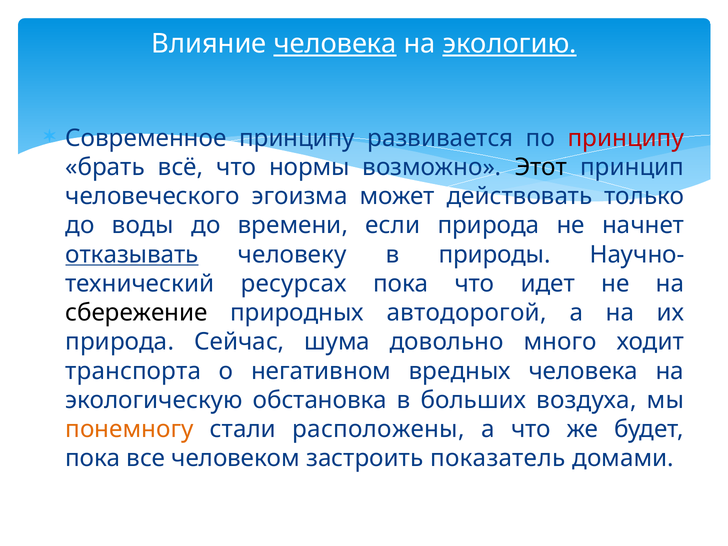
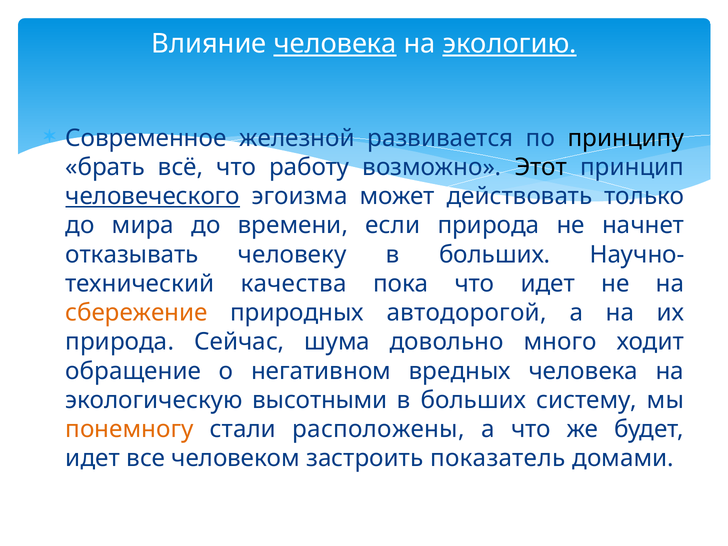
Современное принципу: принципу -> железной (297, 138)
принципу colour: red -> black (626, 138)
нормы: нормы -> работу (309, 167)
человеческого underline: none -> present (153, 196)
воды: воды -> мира (143, 225)
отказывать underline: present -> none (132, 255)
человеку в природы: природы -> больших (495, 255)
ресурсах: ресурсах -> качества (294, 284)
сбережение colour: black -> orange (137, 313)
транспорта: транспорта -> обращение (133, 371)
обстановка: обстановка -> высотными (320, 400)
воздуха: воздуха -> систему (587, 400)
пока: пока -> идет (93, 458)
